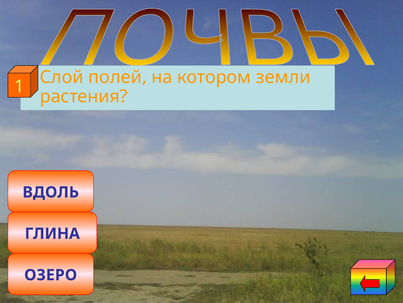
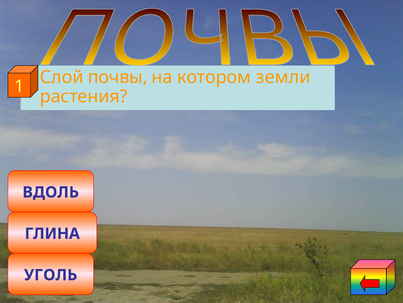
полей: полей -> почвы (118, 77)
ОЗЕРО: ОЗЕРО -> УГОЛЬ (51, 274)
